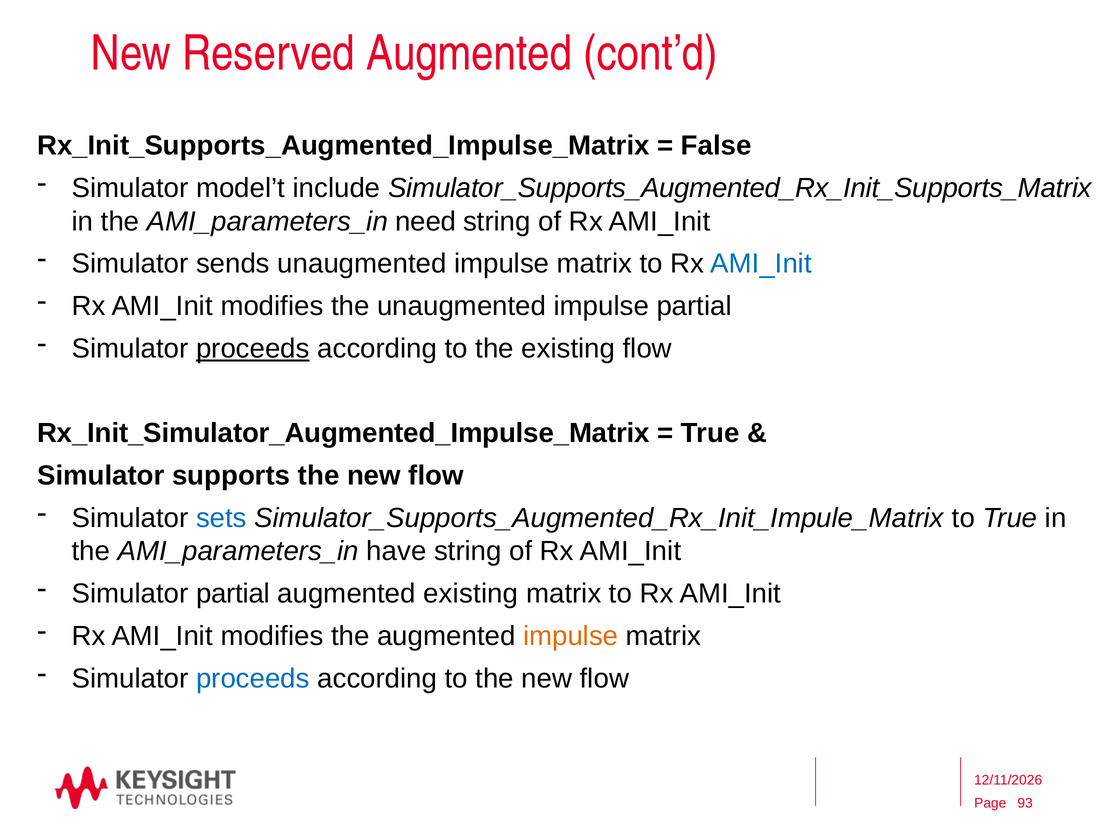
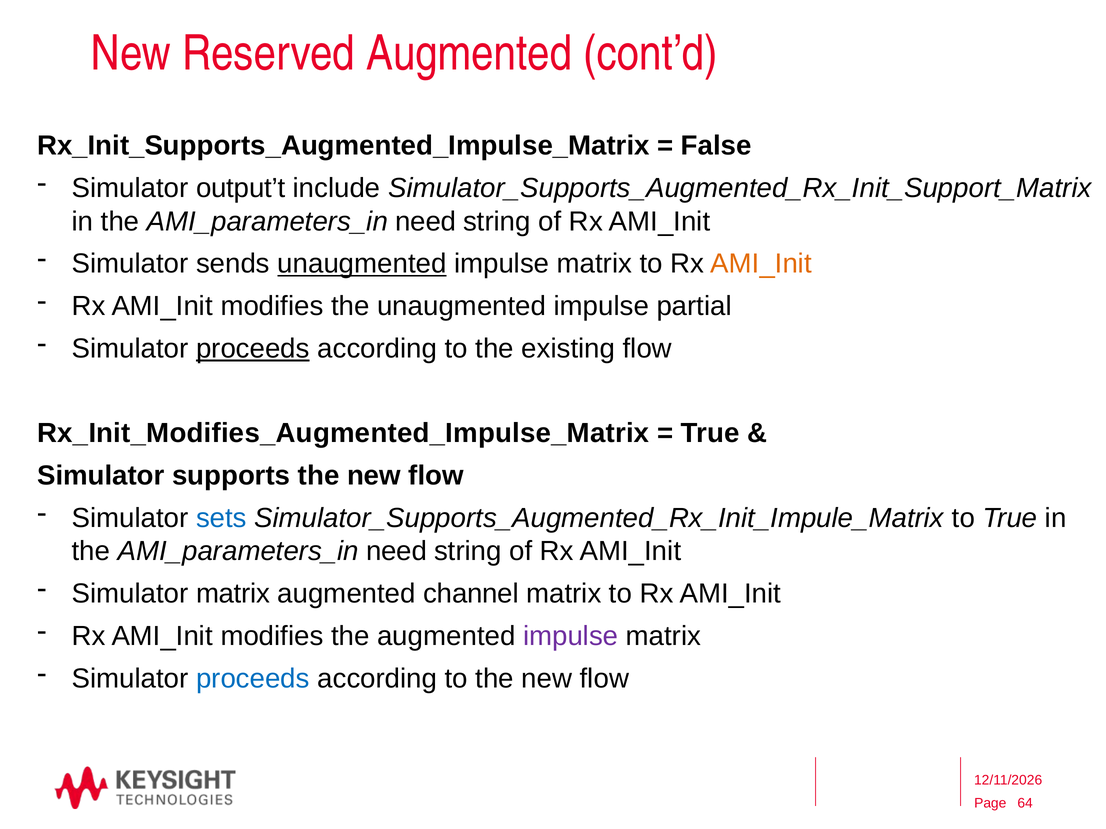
model’t: model’t -> output’t (241, 188)
Simulator_Supports_Augmented_Rx_Init_Supports_Matrix: Simulator_Supports_Augmented_Rx_Init_Supports_Matrix -> Simulator_Supports_Augmented_Rx_Init_Support_Matrix (740, 188)
unaugmented underline: none -> present (362, 264)
AMI_Init colour: blue -> orange (761, 264)
Rx_Init_Simulator_Augmented_Impulse_Matrix: Rx_Init_Simulator_Augmented_Impulse_Matrix -> Rx_Init_Modifies_Augmented_Impulse_Matrix (343, 434)
have: have -> need (397, 552)
Simulator partial: partial -> matrix (233, 594)
augmented existing: existing -> channel (471, 594)
impulse colour: orange -> purple (571, 636)
93: 93 -> 64 (1025, 804)
